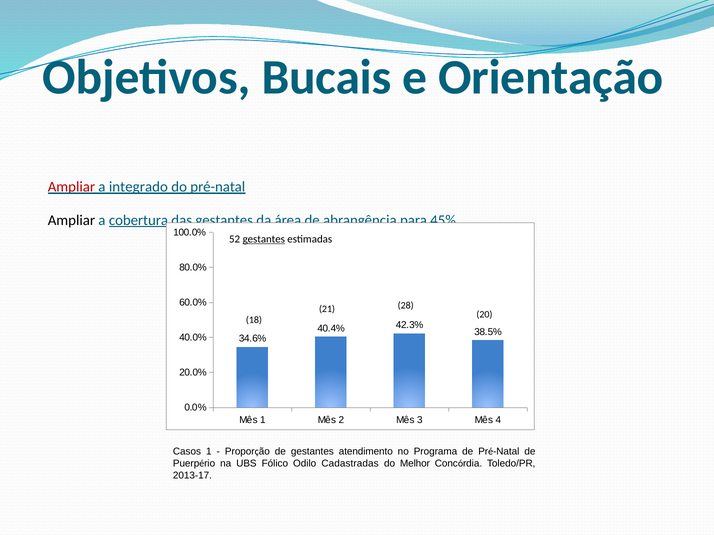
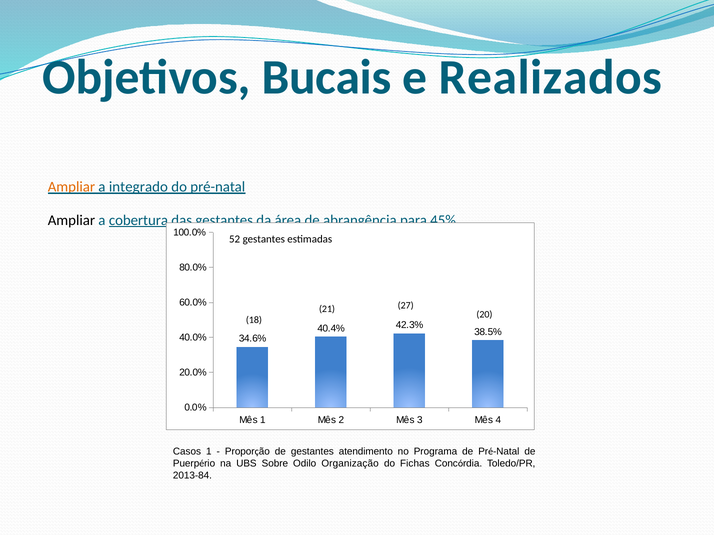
Orientação: Orientação -> Realizados (550, 78)
Ampliar colour: red -> orange (71, 187)
gestantes underline: present -> none (264, 239)
28: 28 -> 27 (406, 306)
Fólico: Fólico -> Sobre (275, 464)
Cadastradas: Cadastradas -> Organização (350, 464)
Melhor: Melhor -> Fichas (415, 464)
2013-17: 2013-17 -> 2013-84 (192, 476)
